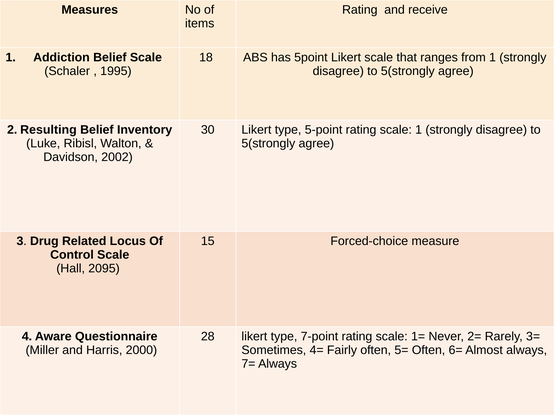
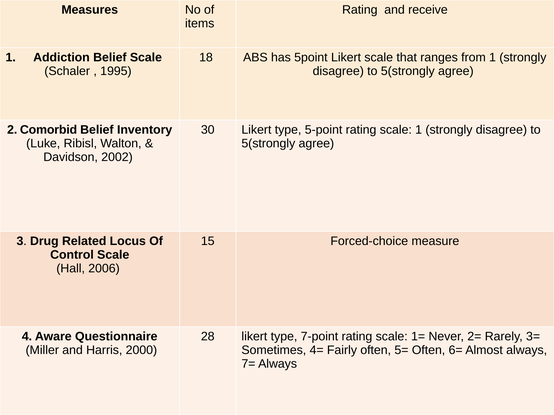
Resulting: Resulting -> Comorbid (49, 130)
2095: 2095 -> 2006 (104, 269)
